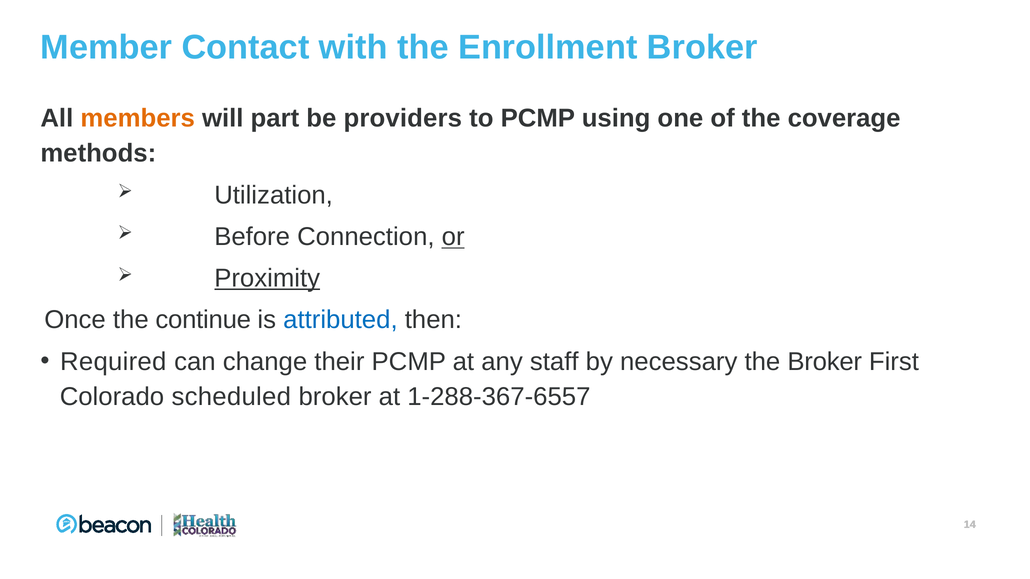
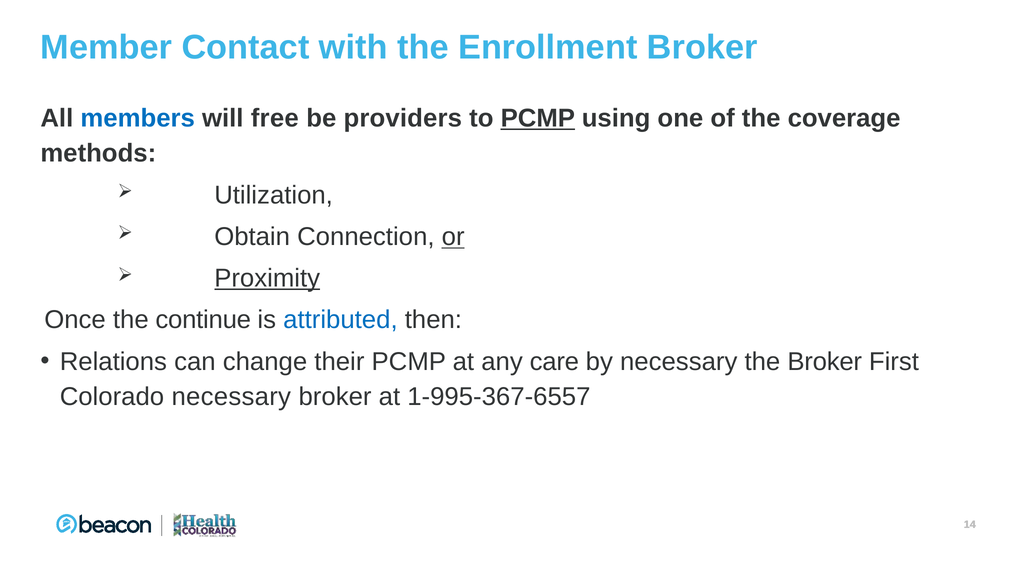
members colour: orange -> blue (138, 118)
part: part -> free (275, 118)
PCMP underline: none -> present (538, 118)
Before: Before -> Obtain (252, 237)
Required: Required -> Relations (113, 362)
staff: staff -> care (554, 362)
Colorado scheduled: scheduled -> necessary (231, 397)
1-288-367-6557: 1-288-367-6557 -> 1-995-367-6557 (499, 397)
